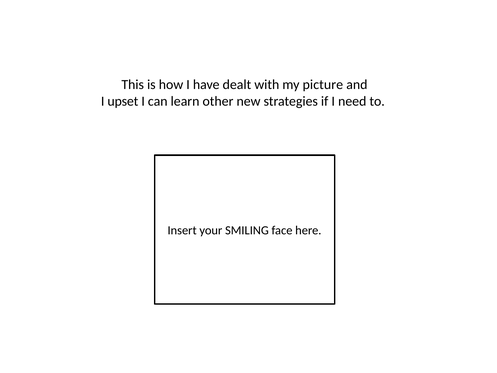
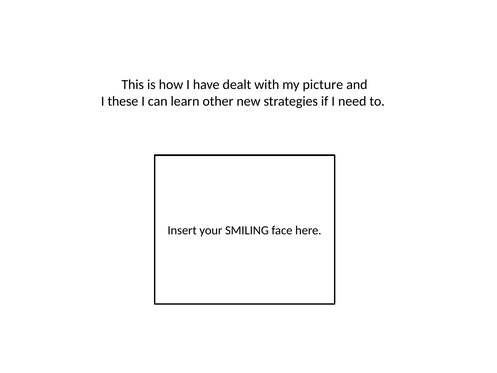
upset: upset -> these (123, 101)
